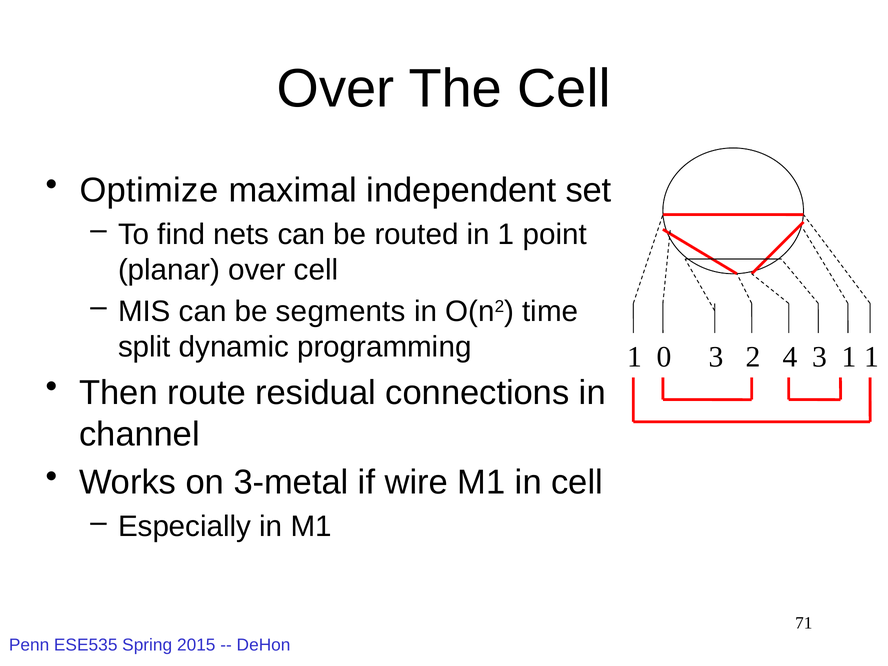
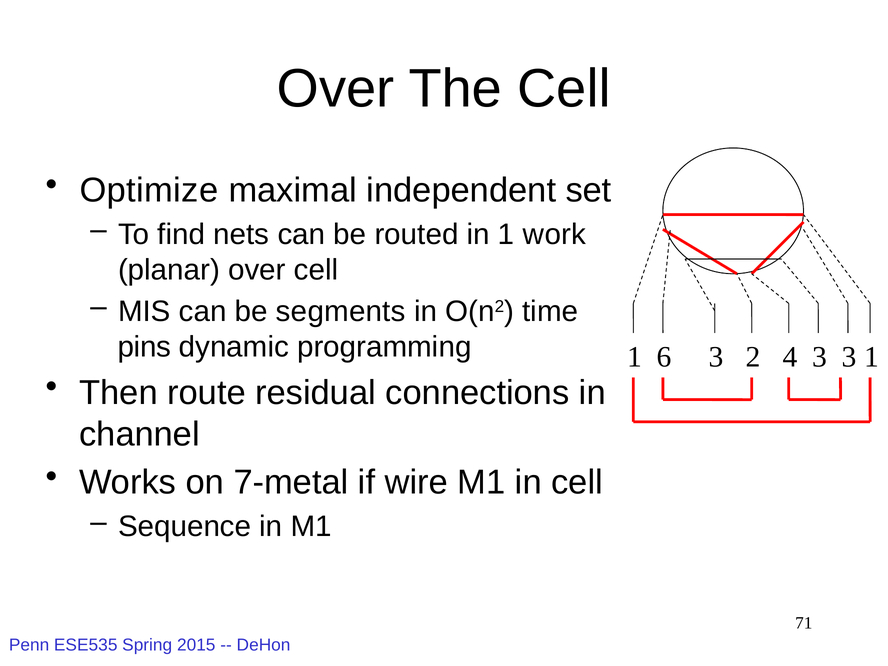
point: point -> work (555, 234)
split: split -> pins (144, 347)
0: 0 -> 6 (664, 357)
2 1: 1 -> 3 (849, 357)
3-metal: 3-metal -> 7-metal (291, 483)
Especially: Especially -> Sequence (185, 527)
